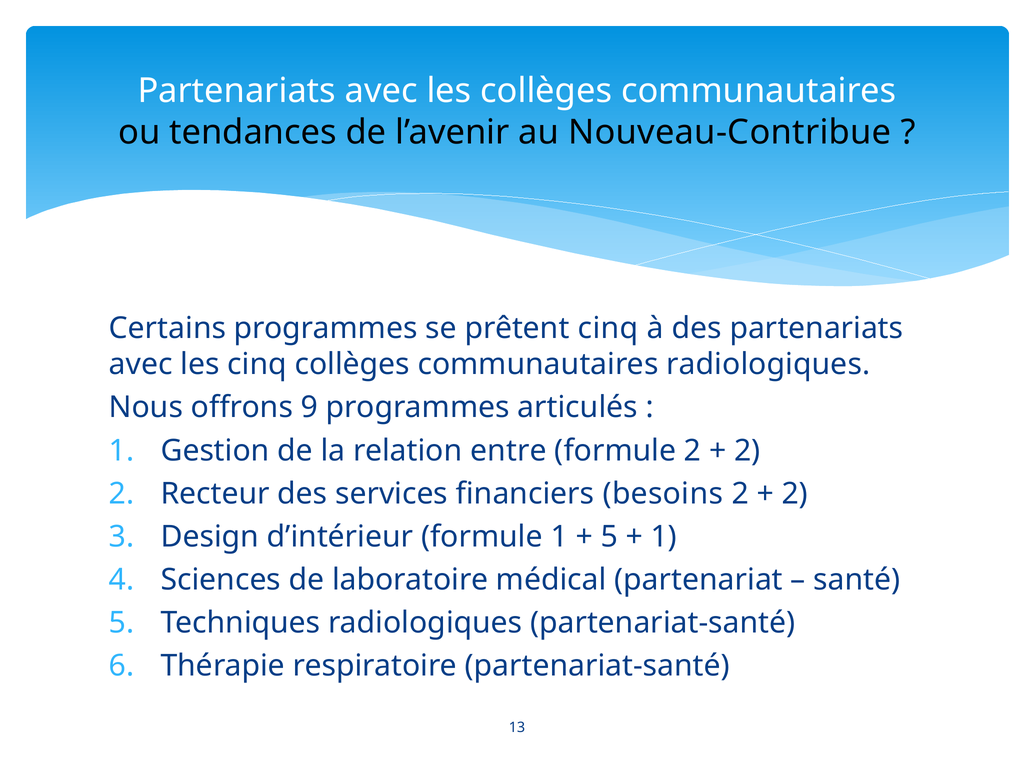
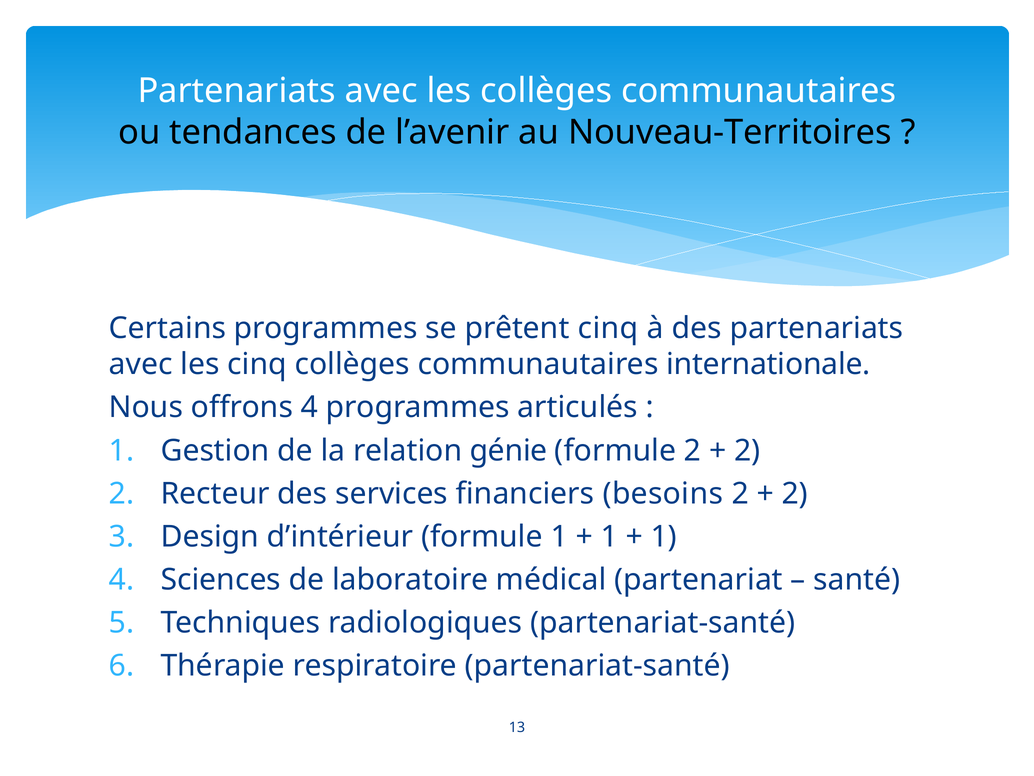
Nouveau-Contribue: Nouveau-Contribue -> Nouveau-Territoires (730, 132)
communautaires radiologiques: radiologiques -> internationale (768, 364)
offrons 9: 9 -> 4 (309, 407)
entre: entre -> génie (509, 450)
5: 5 -> 1 (609, 536)
